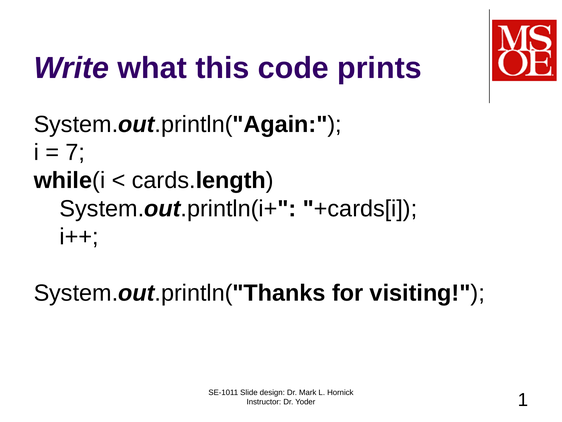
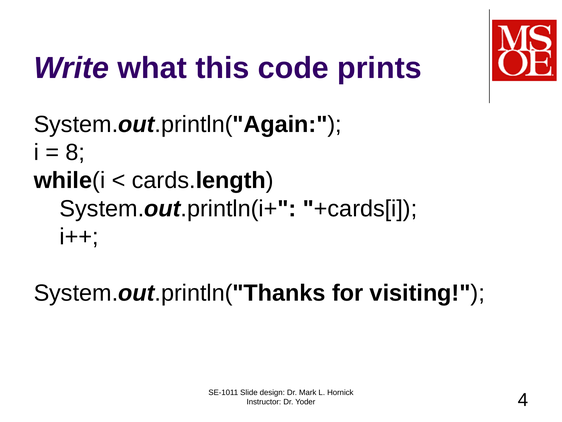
7: 7 -> 8 (75, 152)
1: 1 -> 4 (523, 399)
